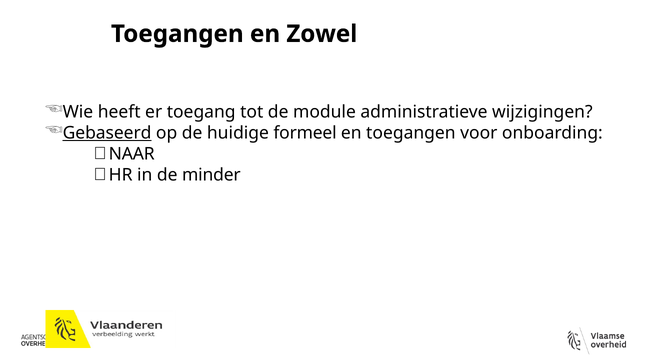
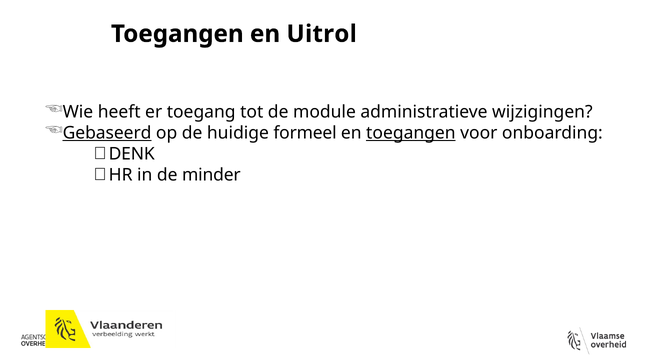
Zowel: Zowel -> Uitrol (322, 34)
toegangen underline: none -> present (411, 133)
NAAR: NAAR -> DENK (132, 154)
